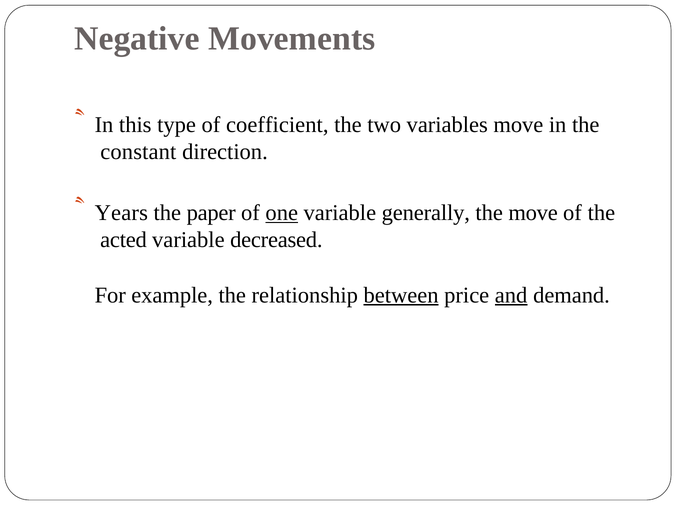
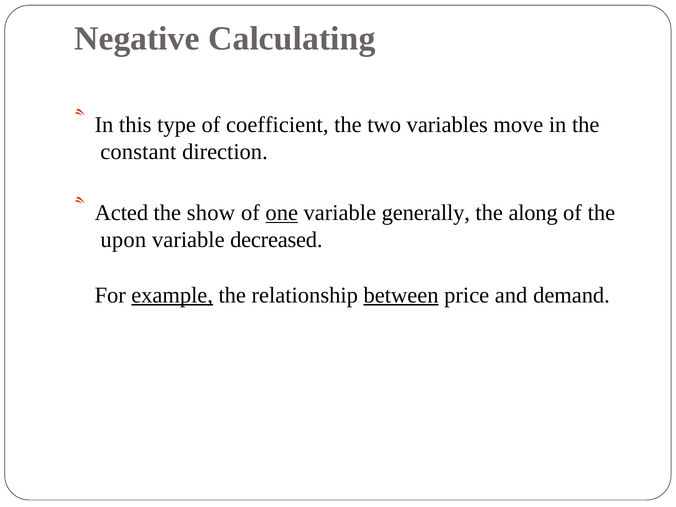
Movements: Movements -> Calculating (292, 38)
Years: Years -> Acted (121, 213)
paper: paper -> show (211, 213)
the move: move -> along (533, 213)
acted: acted -> upon (123, 240)
example underline: none -> present (172, 295)
and underline: present -> none (511, 295)
